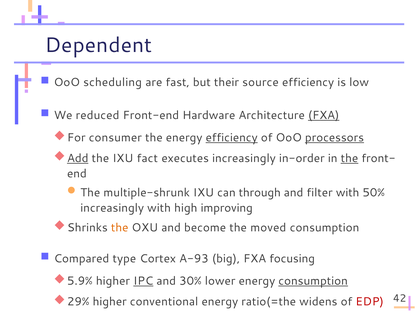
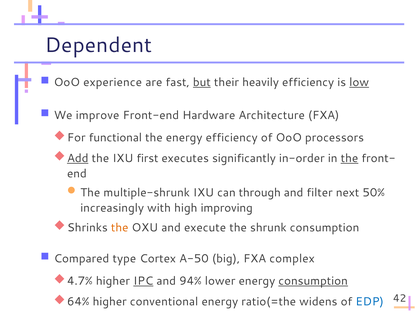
scheduling: scheduling -> experience (113, 82)
but underline: none -> present (202, 82)
source: source -> heavily (261, 82)
low underline: none -> present (359, 82)
reduced: reduced -> improve (97, 115)
FXA underline: present -> none (324, 115)
consumer: consumer -> functional (115, 138)
efficiency underline: present -> none (232, 138)
processors underline: present -> none (334, 138)
fact: fact -> first (147, 158)
executes increasingly: increasingly -> significantly (244, 158)
filter with: with -> next (348, 193)
become: become -> execute (205, 228)
moved: moved -> shrunk (268, 228)
A-93: A-93 -> A-50 (194, 259)
focusing: focusing -> complex (292, 259)
5.9%: 5.9% -> 4.7% (80, 281)
30%: 30% -> 94% (190, 281)
29%: 29% -> 64% (78, 302)
EDP colour: red -> blue (370, 302)
